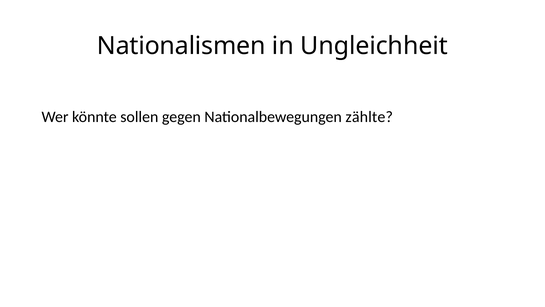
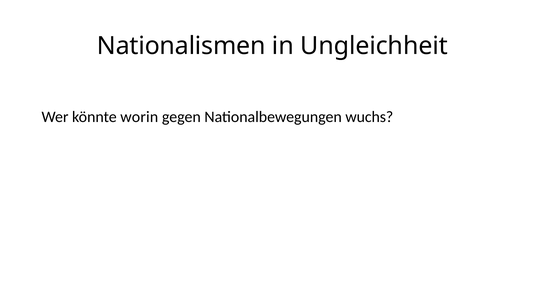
sollen: sollen -> worin (139, 117)
zählte: zählte -> wuchs (369, 117)
